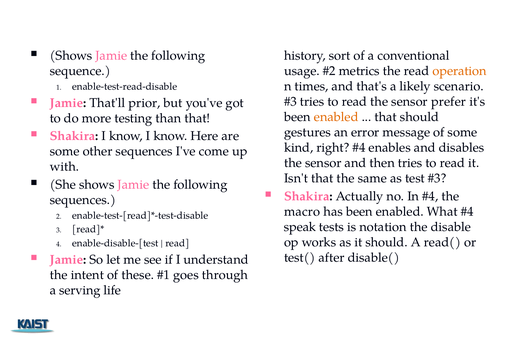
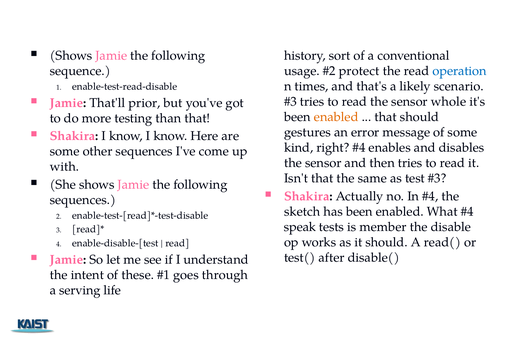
metrics: metrics -> protect (359, 71)
operation colour: orange -> blue (460, 71)
prefer: prefer -> whole (449, 102)
macro: macro -> sketch (302, 211)
notation: notation -> member (383, 227)
